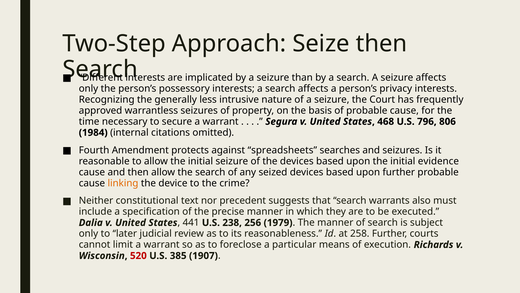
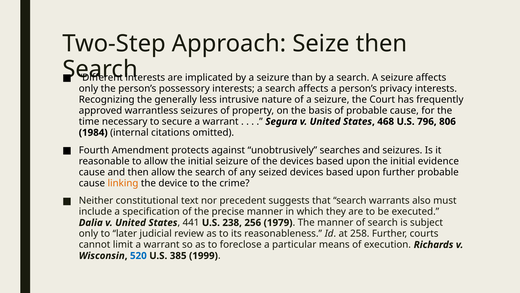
spreadsheets: spreadsheets -> unobtrusively (282, 150)
520 colour: red -> blue (138, 255)
1907: 1907 -> 1999 (203, 255)
